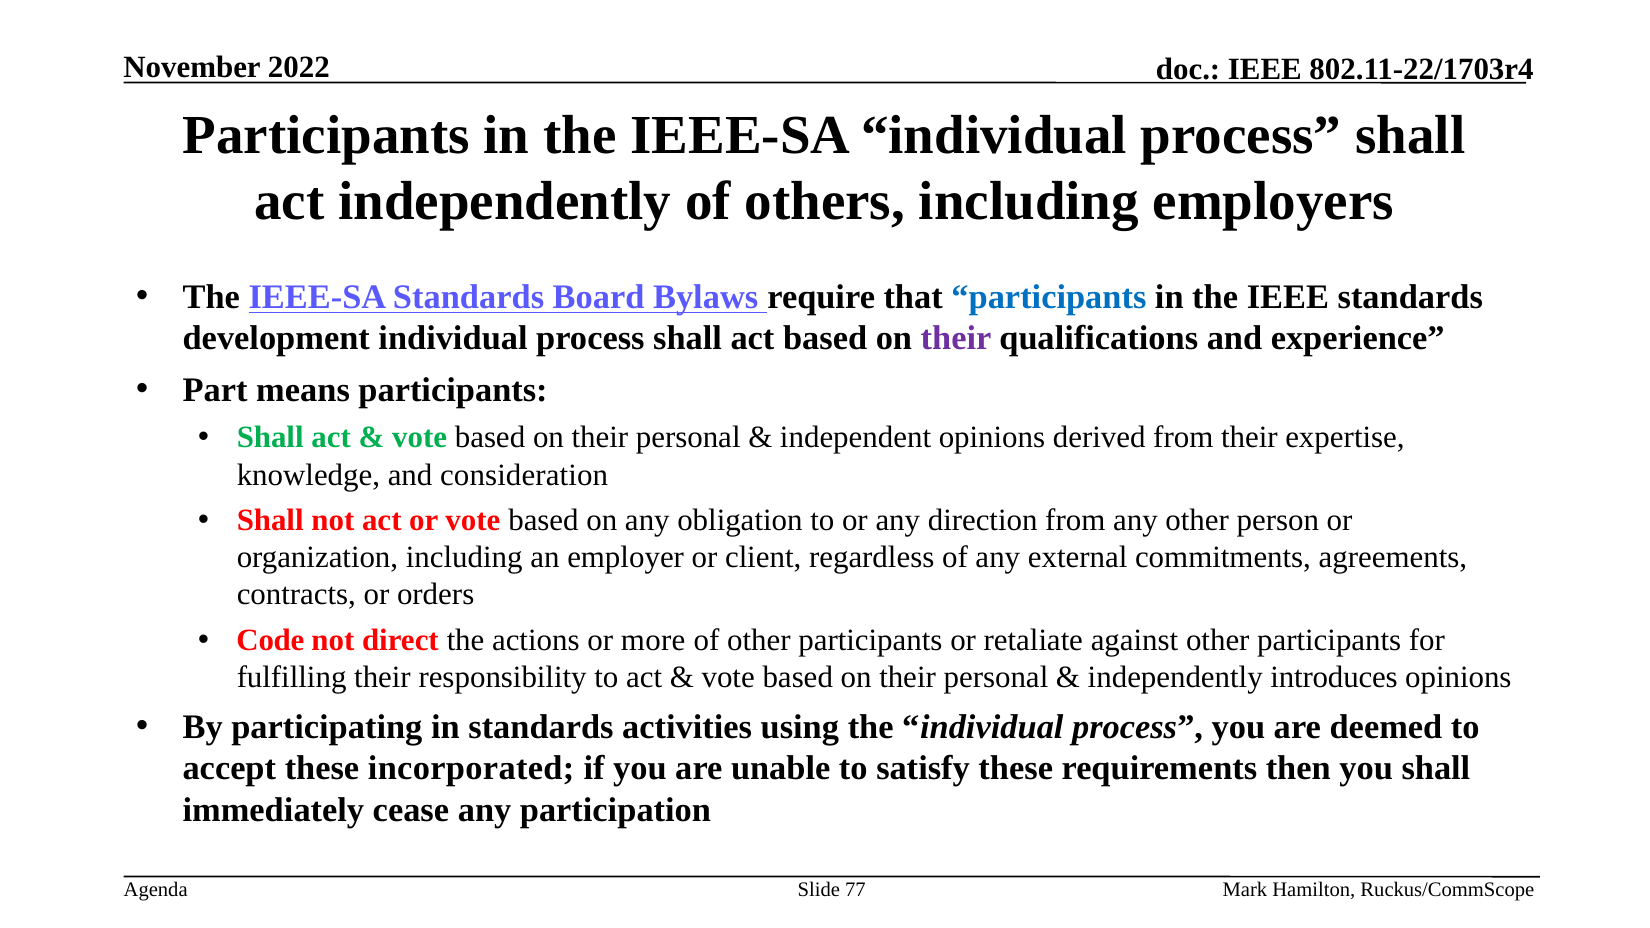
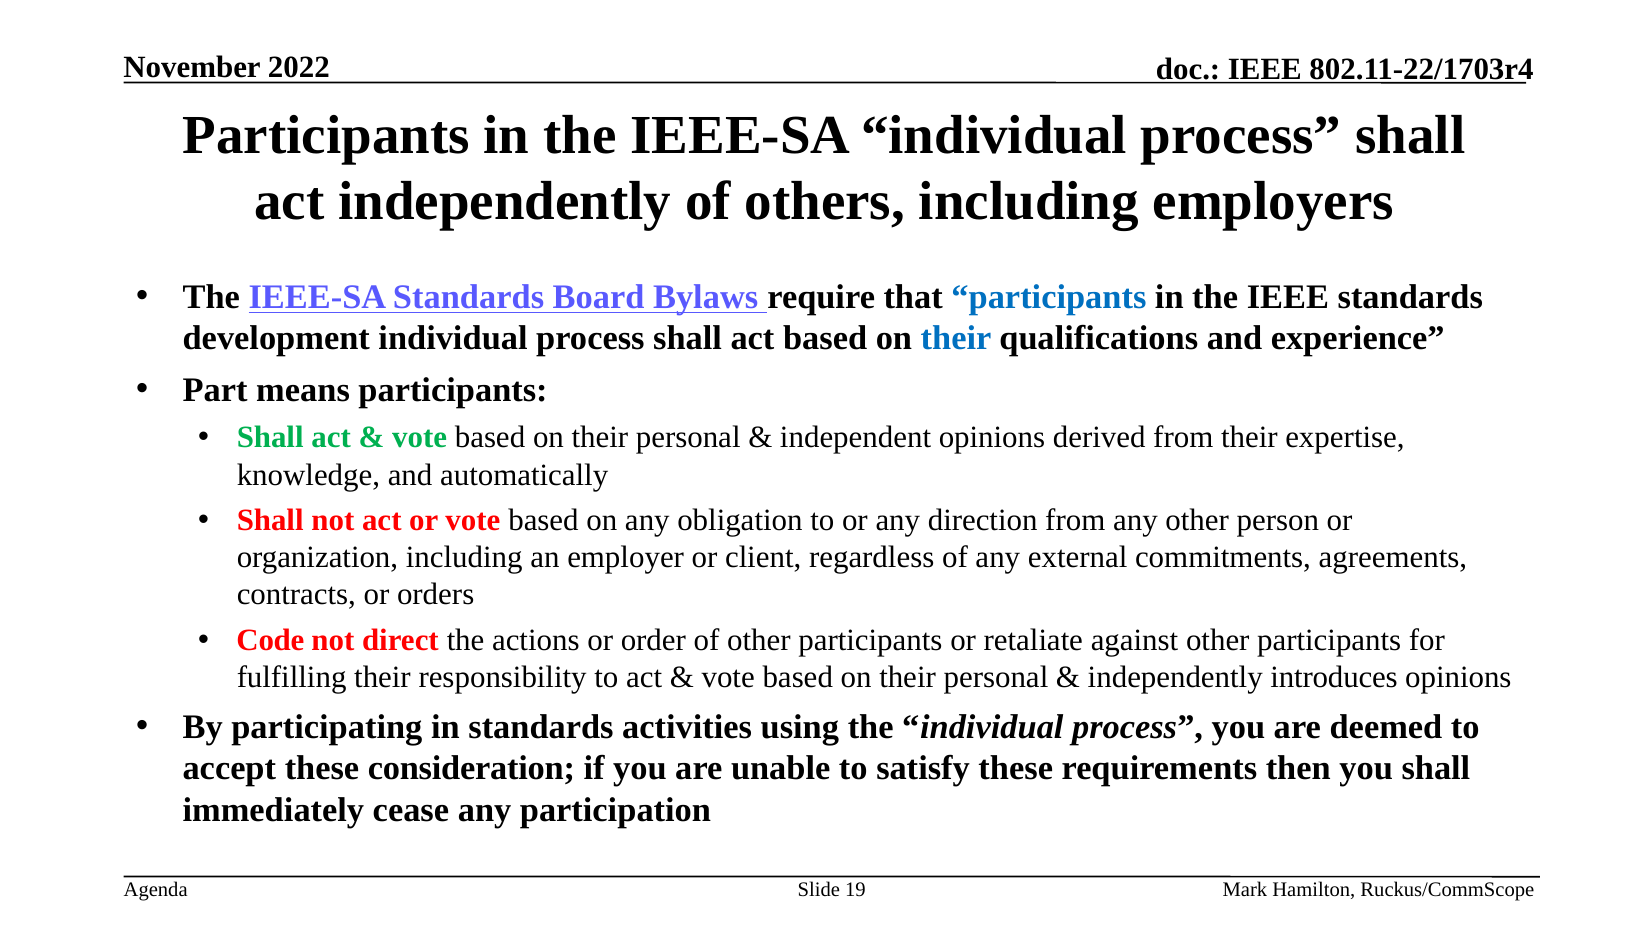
their colour: purple -> blue (956, 339)
consideration: consideration -> automatically (524, 475)
more: more -> order (653, 641)
incorporated: incorporated -> consideration (471, 769)
77: 77 -> 19 (855, 890)
